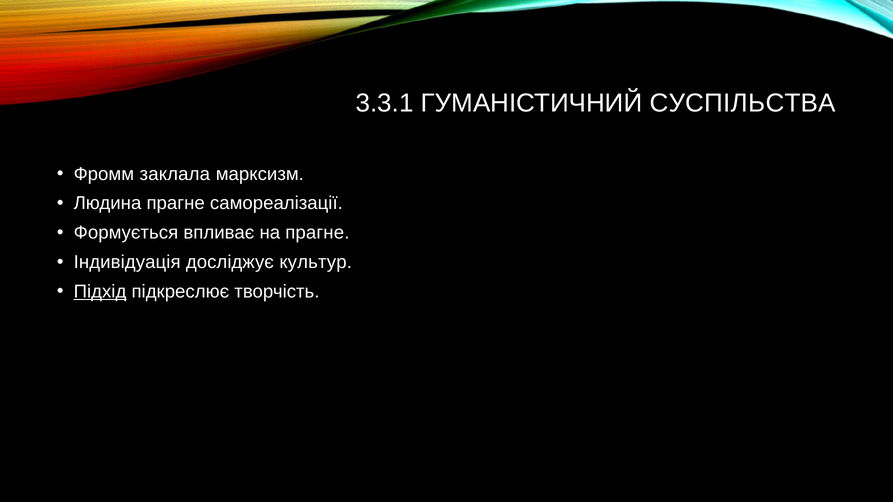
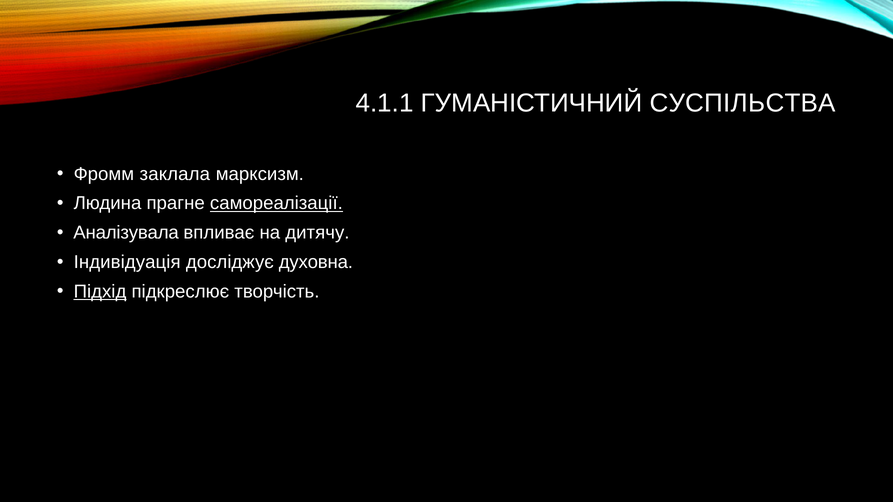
3.3.1: 3.3.1 -> 4.1.1 (385, 103)
самореалізації underline: none -> present (276, 203)
Формується: Формується -> Аналізувала (126, 233)
на прагне: прагне -> дитячу (317, 233)
культур: культур -> духовна (316, 262)
